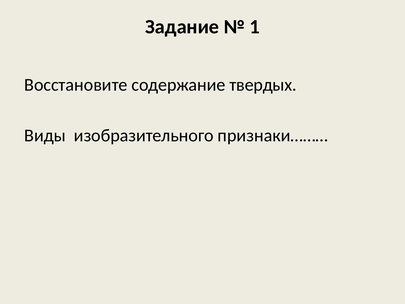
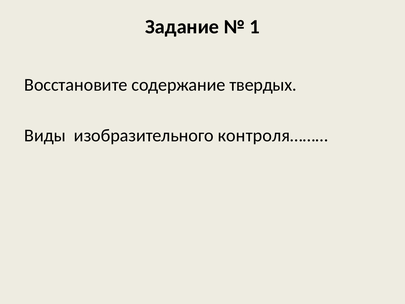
признаки………: признаки……… -> контроля……… (273, 135)
